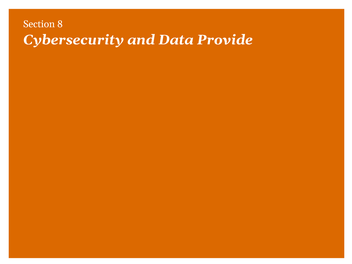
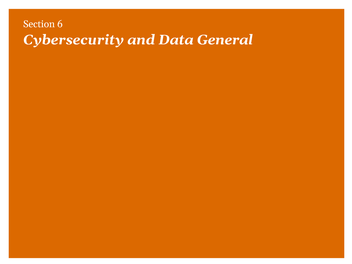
8: 8 -> 6 (60, 24)
Provide: Provide -> General (225, 40)
